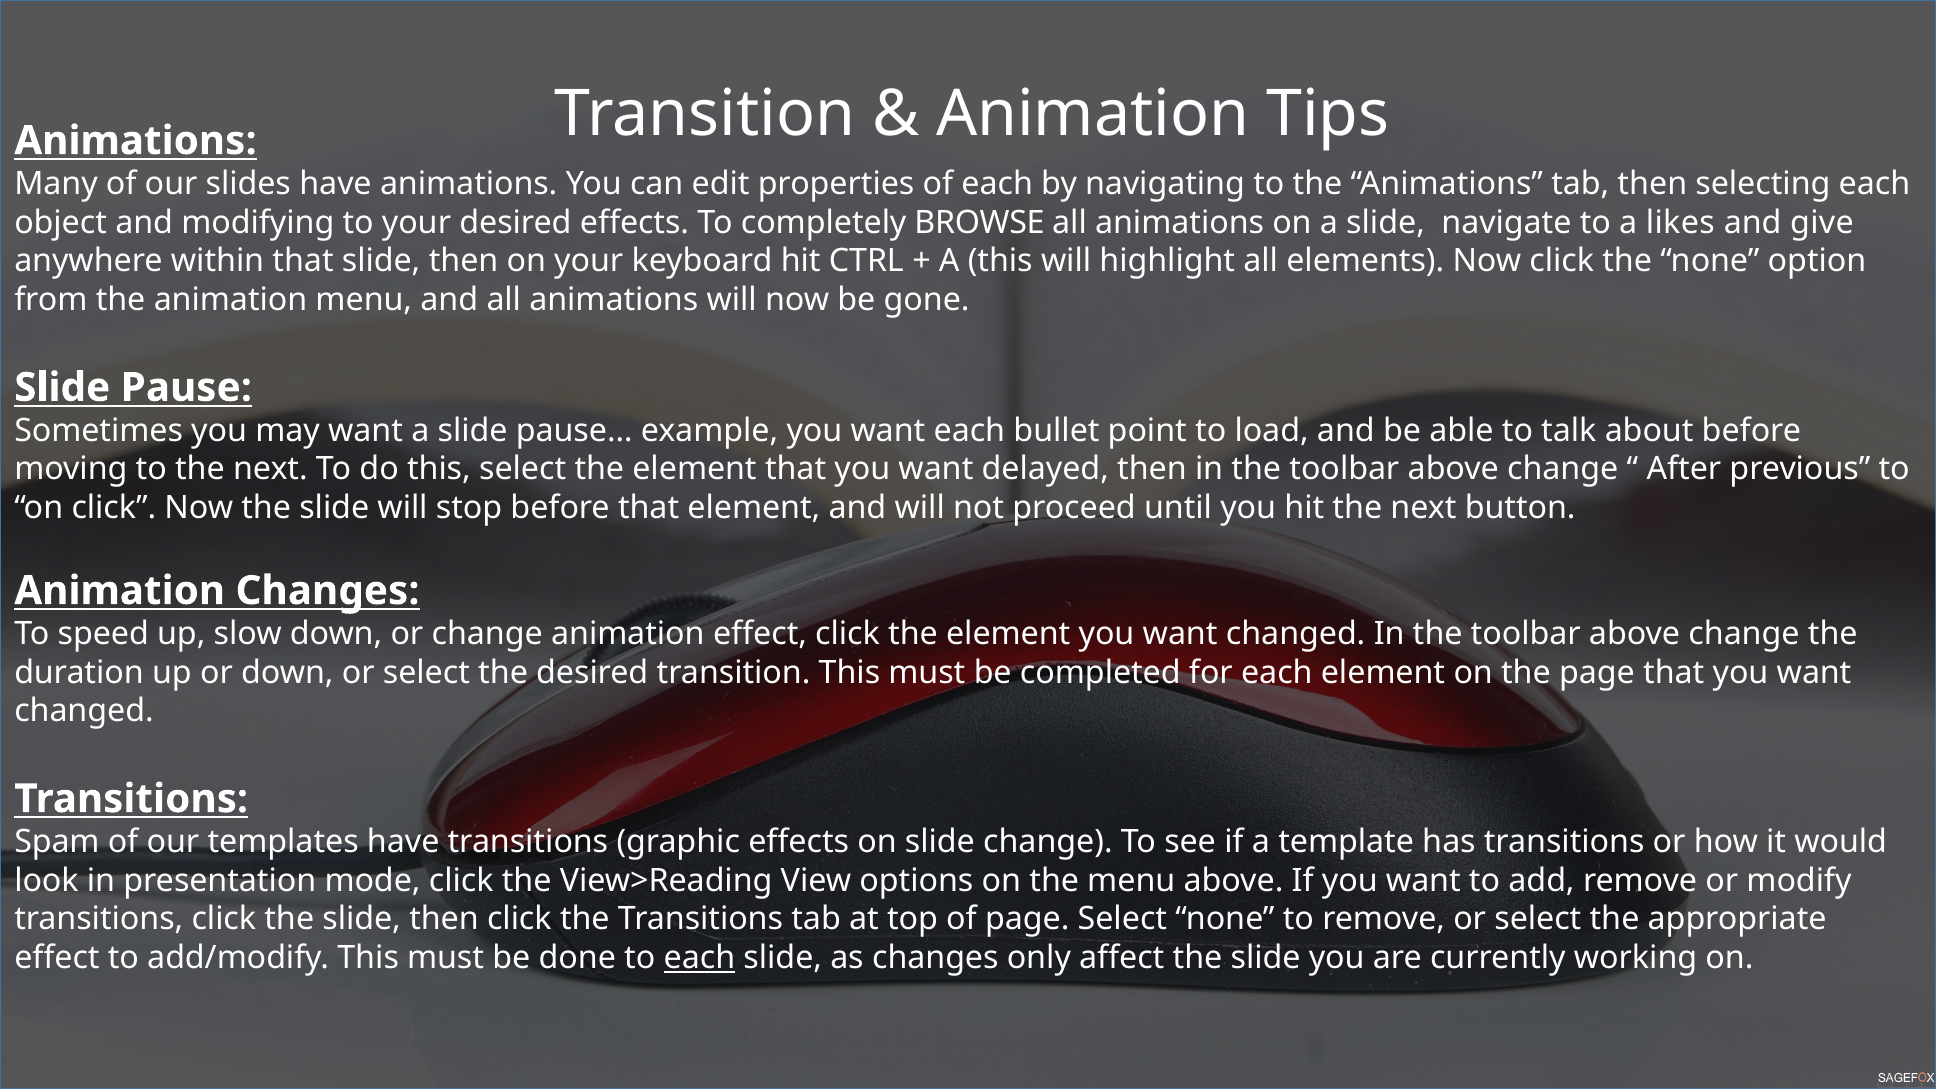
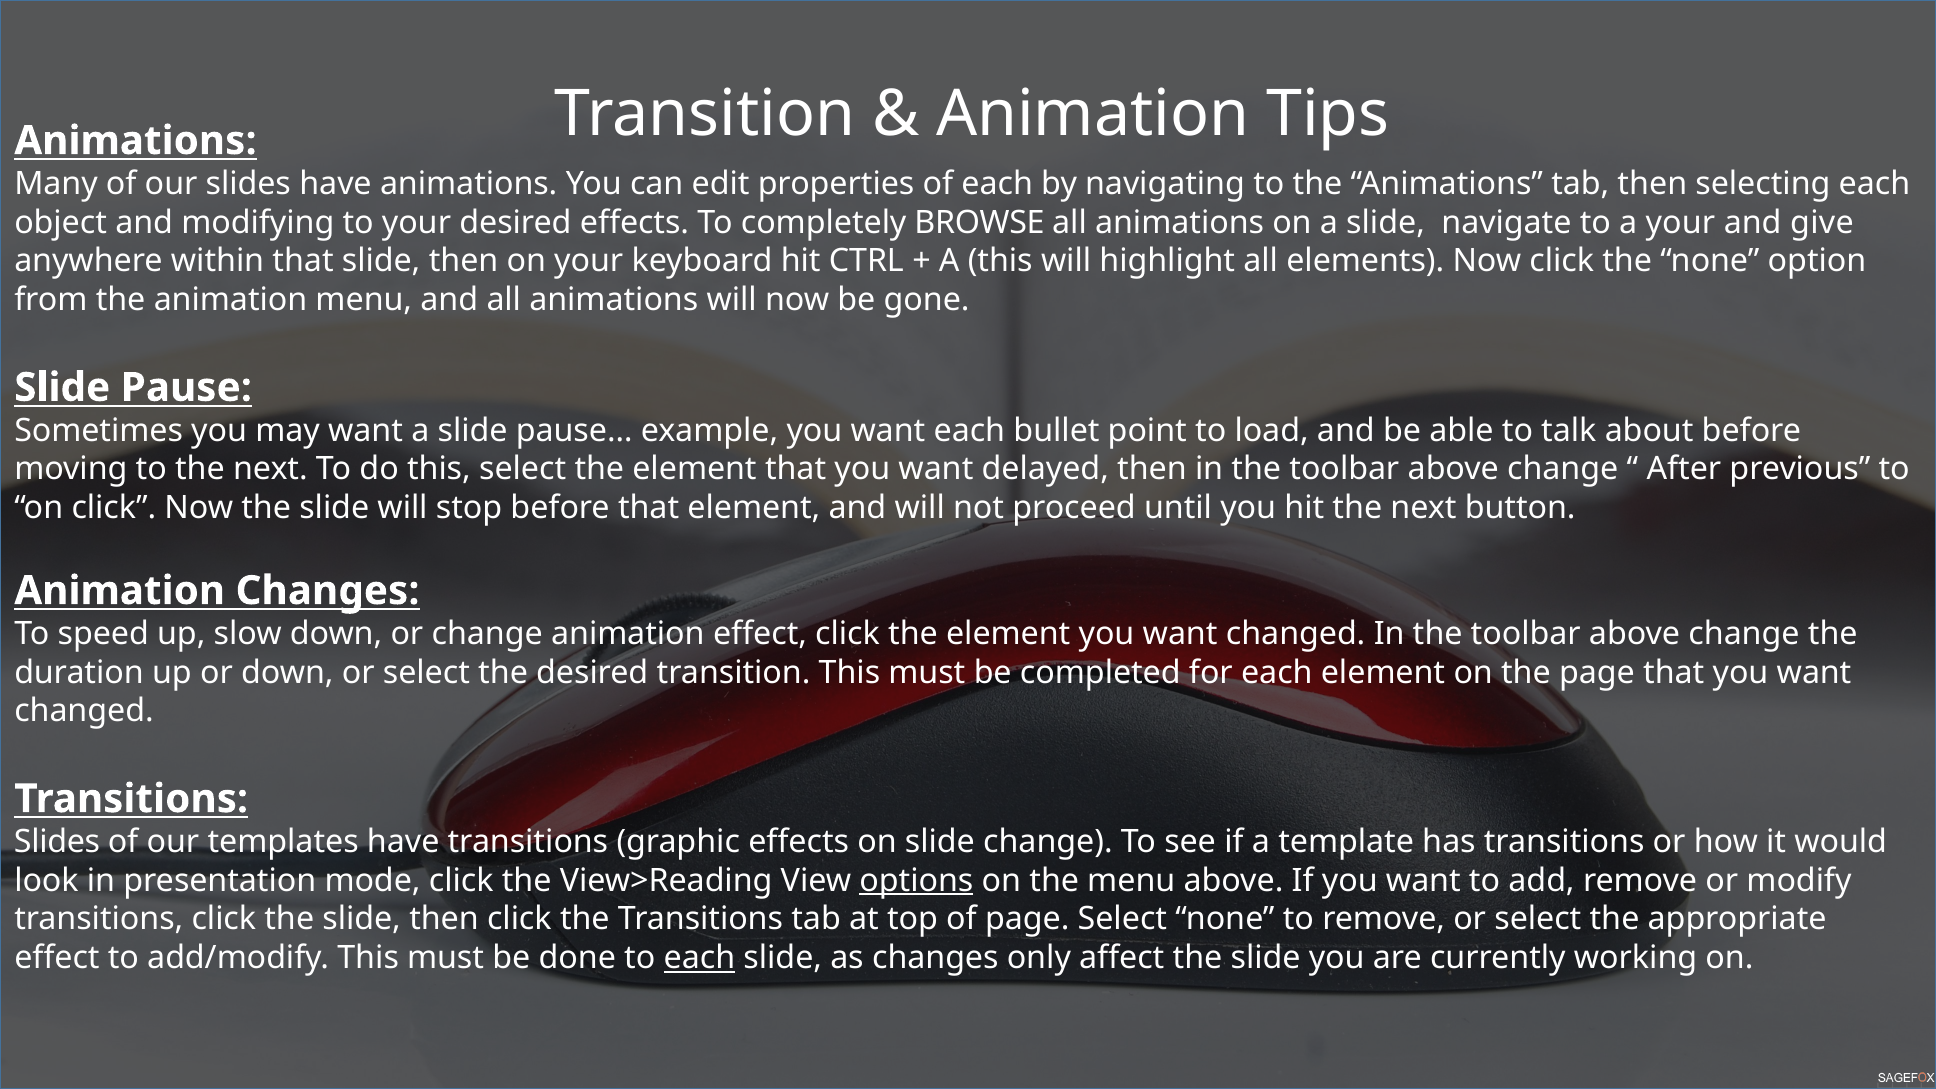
a likes: likes -> your (1680, 222)
Spam: Spam -> Slides (57, 842)
options underline: none -> present (916, 881)
